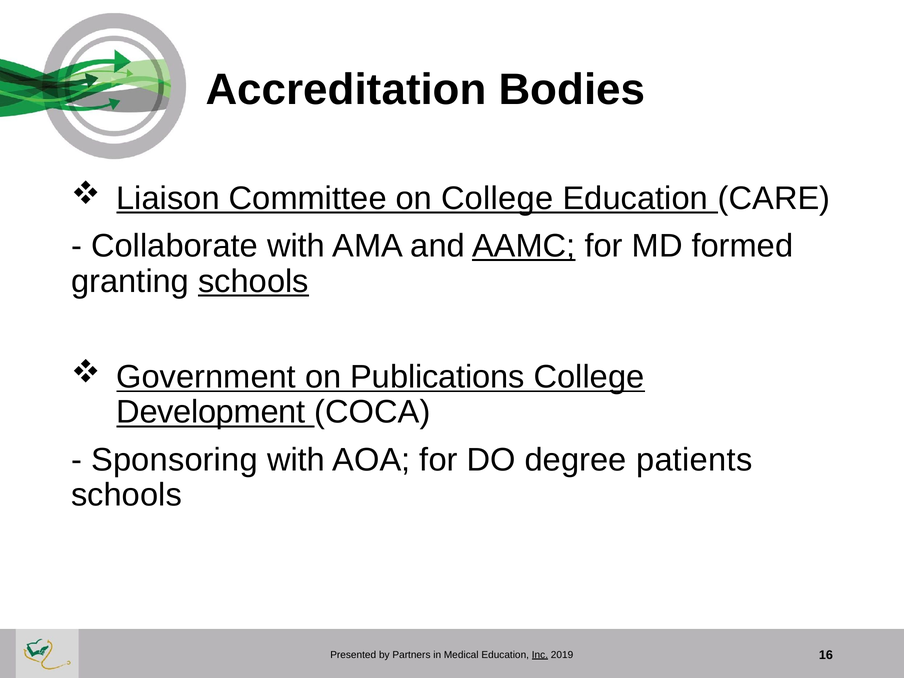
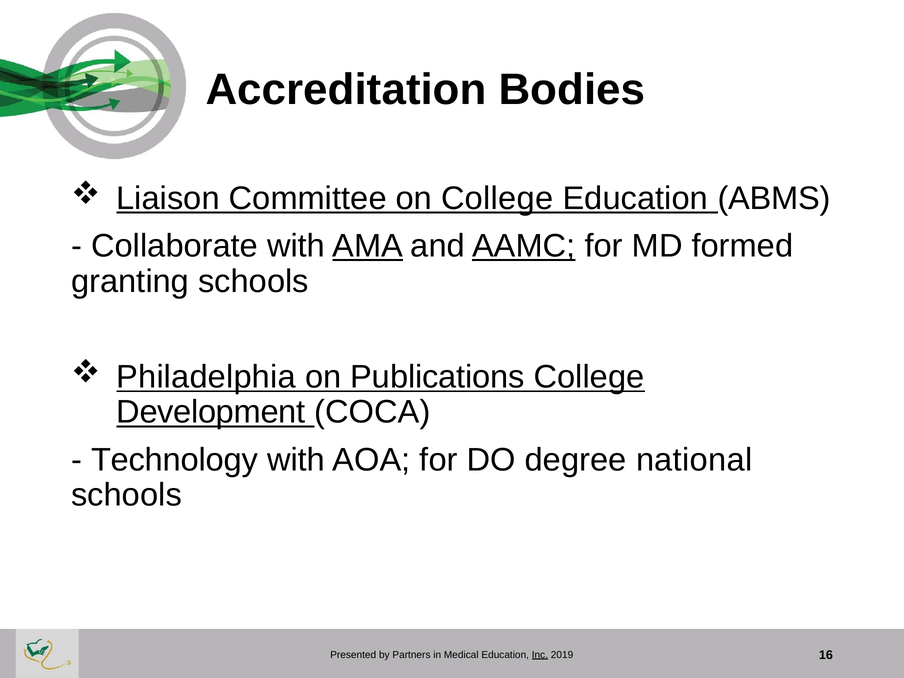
CARE: CARE -> ABMS (774, 198)
AMA underline: none -> present (368, 246)
schools underline: present -> none (253, 281)
Government: Government -> Philadelphia (206, 377)
Sponsoring: Sponsoring -> Technology (175, 460)
patients: patients -> national (694, 460)
